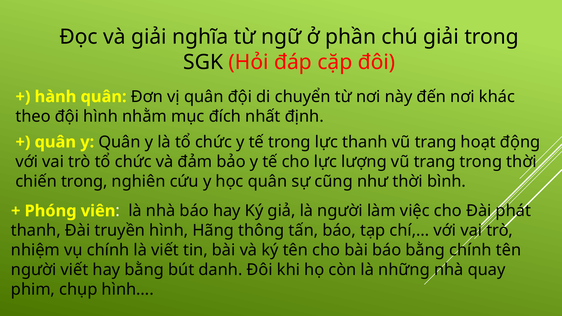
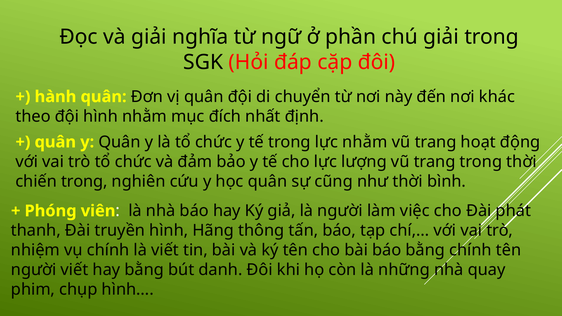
lực thanh: thanh -> nhằm (365, 142)
